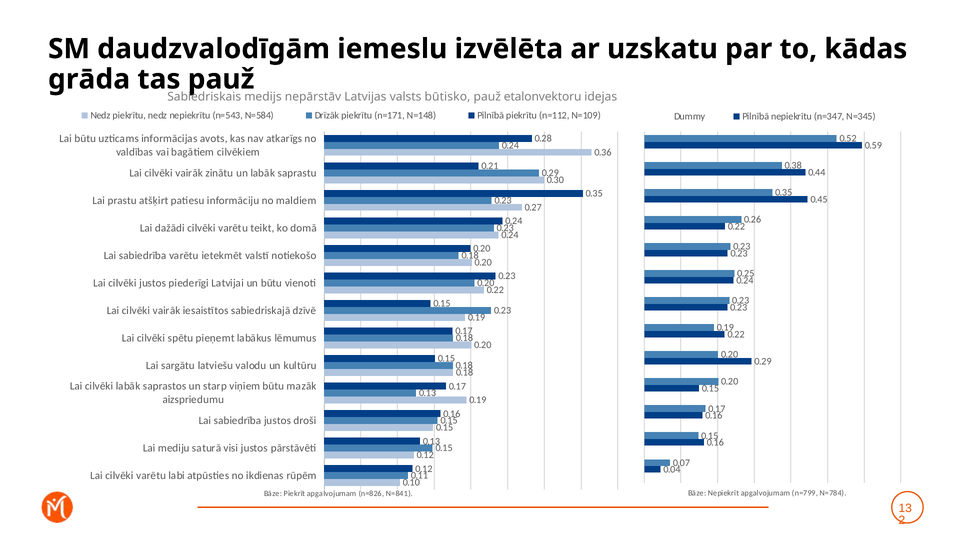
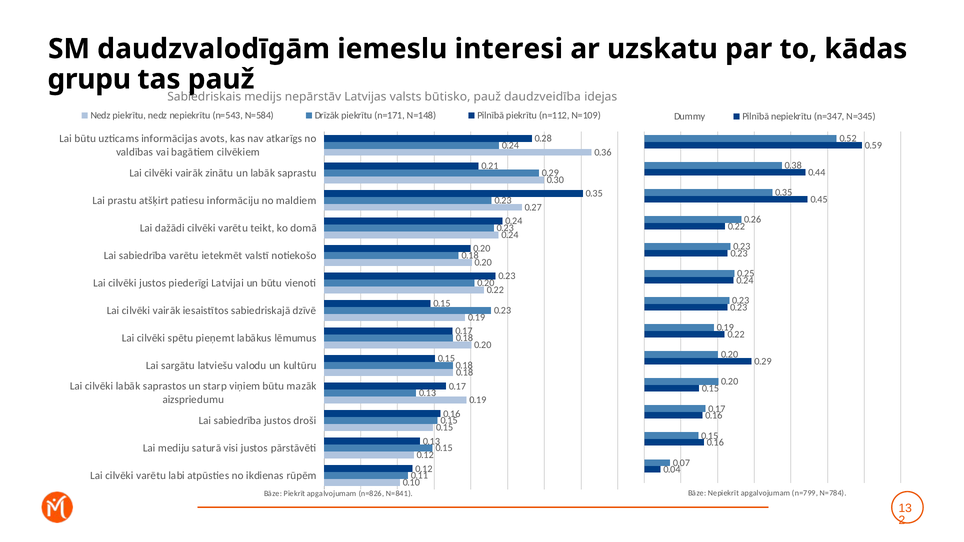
izvēlēta: izvēlēta -> interesi (509, 49)
grāda: grāda -> grupu (89, 79)
etalonvektoru: etalonvektoru -> daudzveidība (543, 97)
